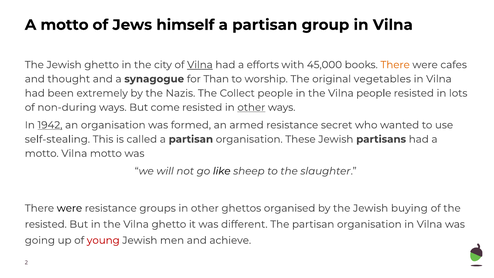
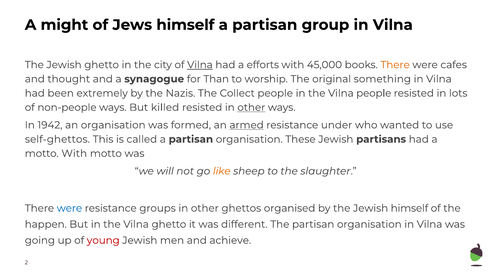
motto: motto -> might (64, 25)
vegetables: vegetables -> something (382, 79)
non-during: non-during -> non-people (67, 107)
come: come -> killed (165, 107)
1942 underline: present -> none (50, 125)
armed underline: none -> present (247, 125)
secret: secret -> under (337, 125)
self-stealing: self-stealing -> self-ghettos (57, 139)
motto Vilna: Vilna -> With (74, 153)
like colour: black -> orange (222, 171)
were colour: black -> blue (69, 208)
Jewish buying: buying -> himself (409, 208)
resisted: resisted -> happen (46, 224)
